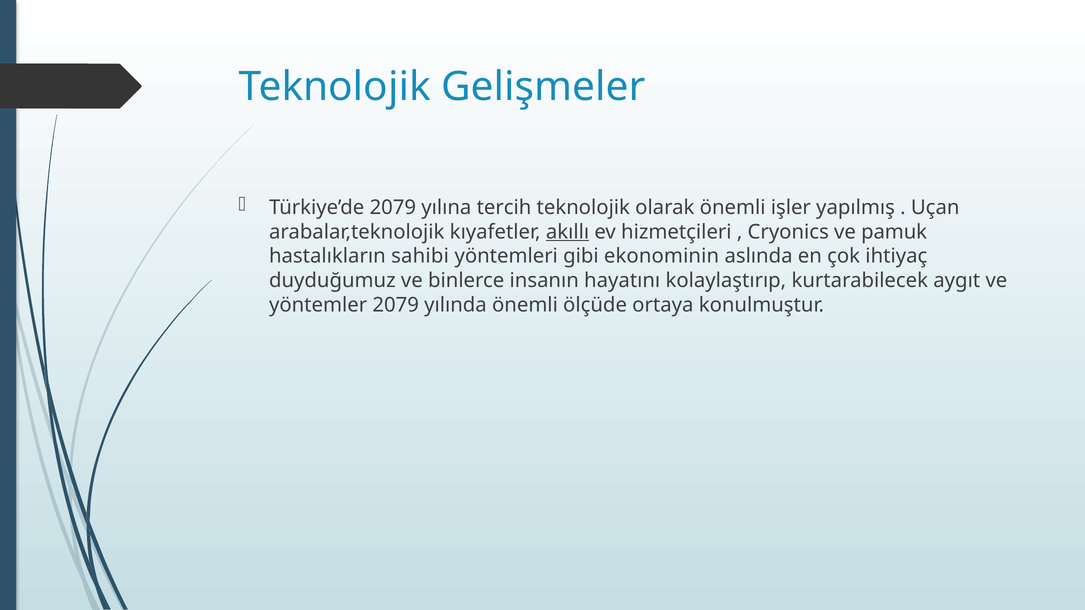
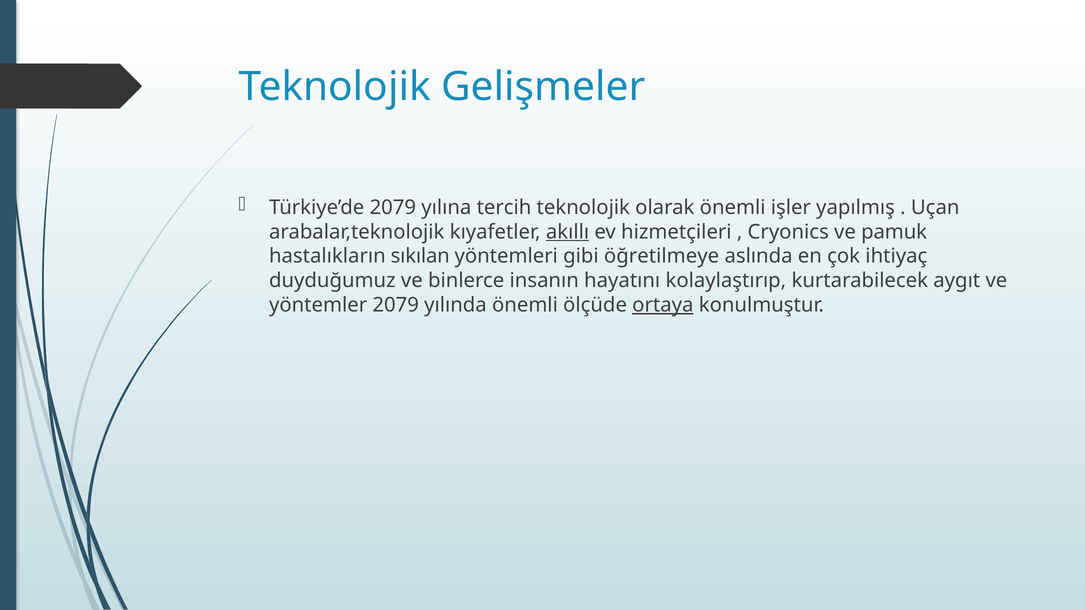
sahibi: sahibi -> sıkılan (420, 256)
ekonominin: ekonominin -> öğretilmeye (662, 256)
ortaya underline: none -> present (663, 305)
